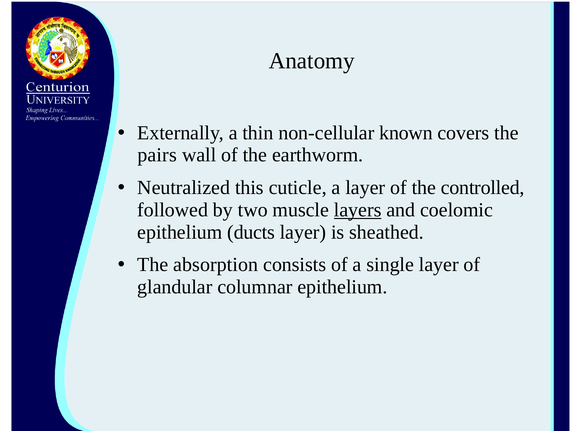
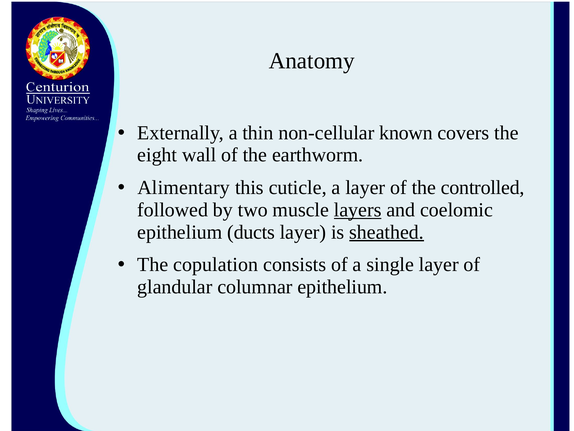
pairs: pairs -> eight (157, 155)
Neutralized: Neutralized -> Alimentary (184, 187)
sheathed underline: none -> present (387, 232)
absorption: absorption -> copulation (216, 264)
